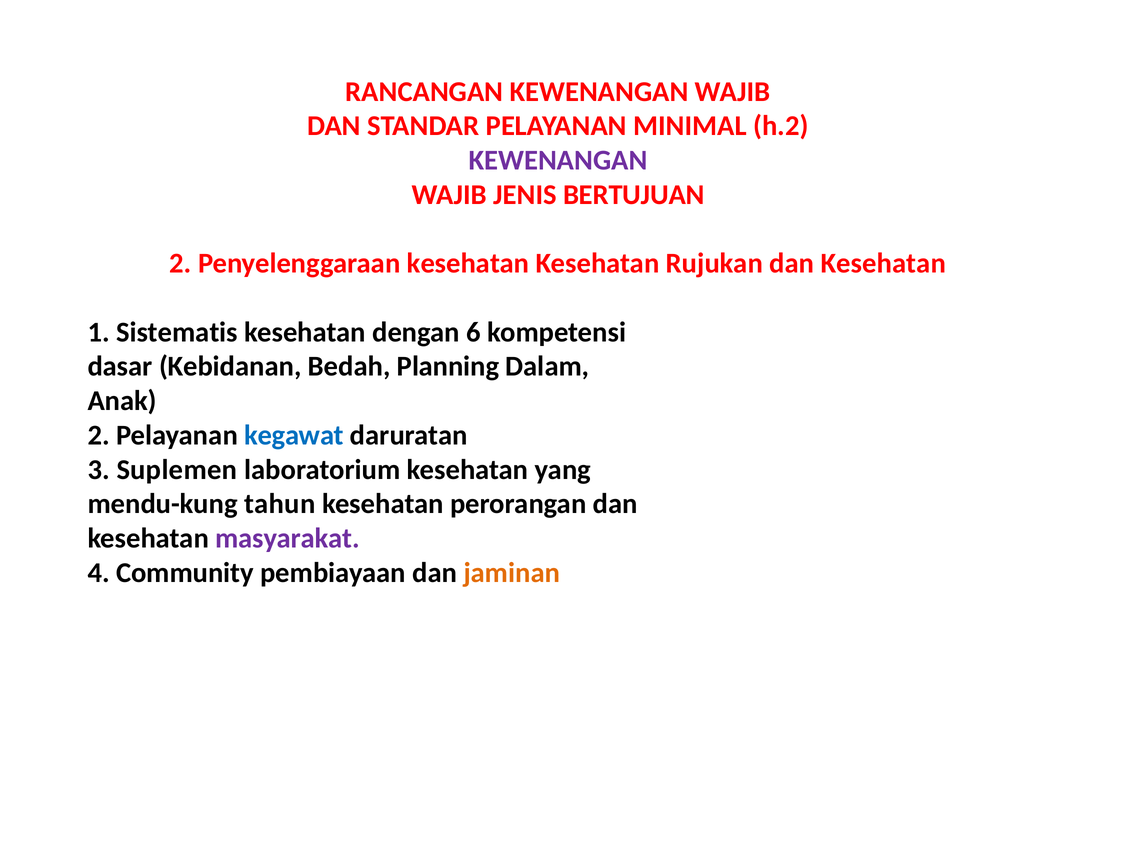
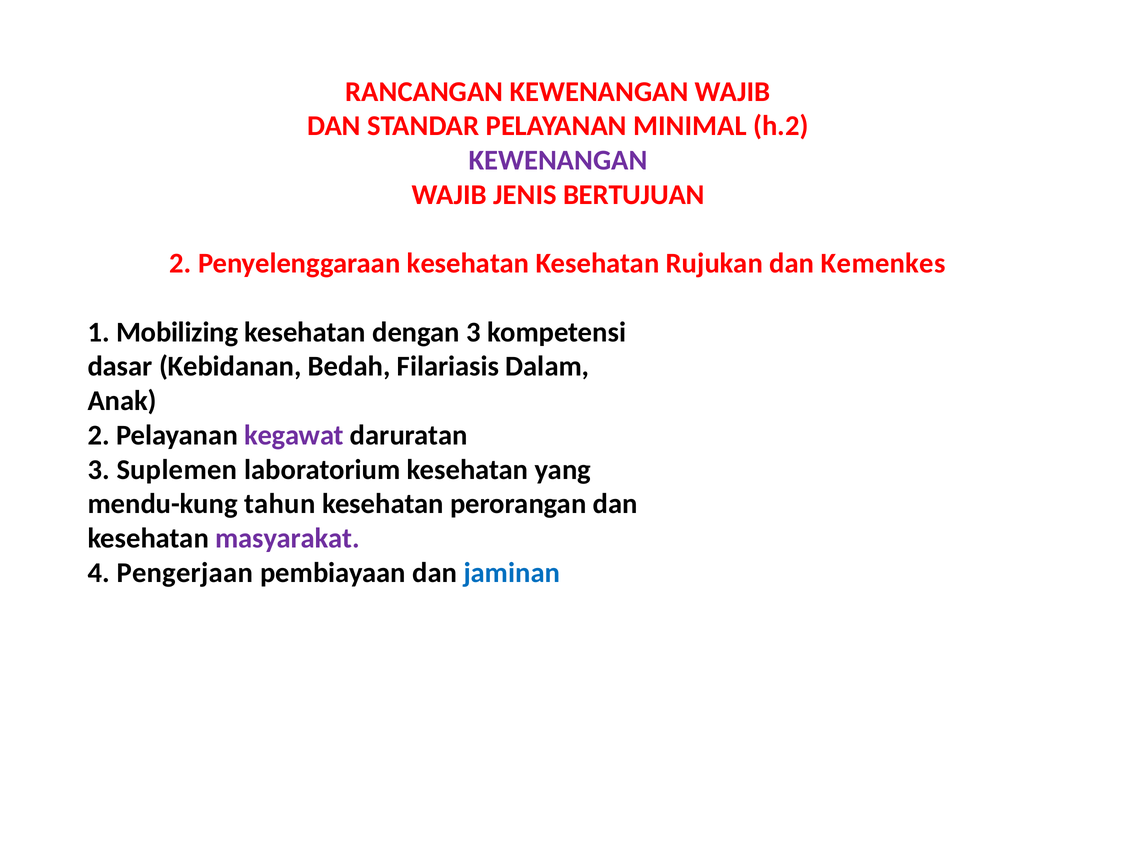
Rujukan dan Kesehatan: Kesehatan -> Kemenkes (883, 263)
Sistematis: Sistematis -> Mobilizing (177, 332)
dengan 6: 6 -> 3 (474, 332)
Planning: Planning -> Filariasis (448, 366)
kegawat colour: blue -> purple (294, 435)
Community: Community -> Pengerjaan (185, 572)
jaminan colour: orange -> blue (512, 572)
